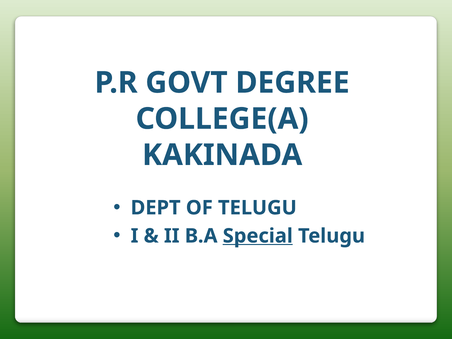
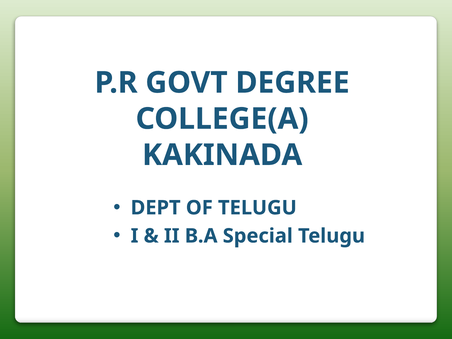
Special underline: present -> none (258, 236)
